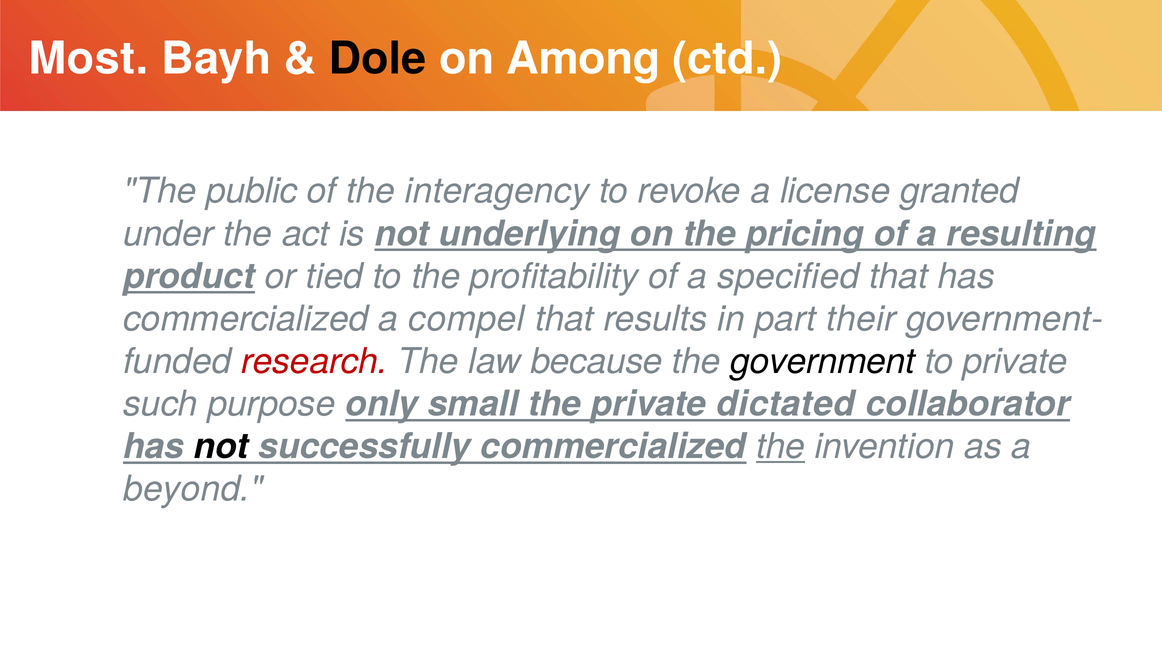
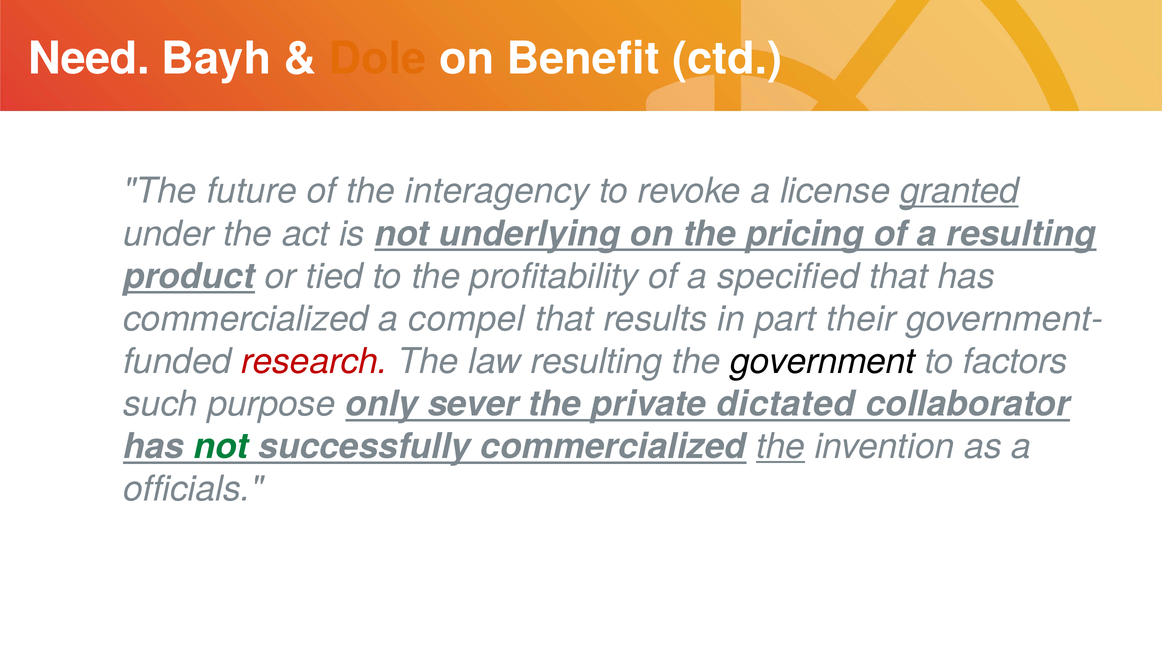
Most: Most -> Need (89, 59)
Dole colour: black -> orange (378, 59)
Among: Among -> Benefit (583, 59)
public: public -> future (252, 191)
granted underline: none -> present (960, 191)
law because: because -> resulting (597, 361)
to private: private -> factors (1015, 361)
small: small -> sever (473, 404)
not colour: black -> green (221, 446)
beyond: beyond -> officials (193, 489)
